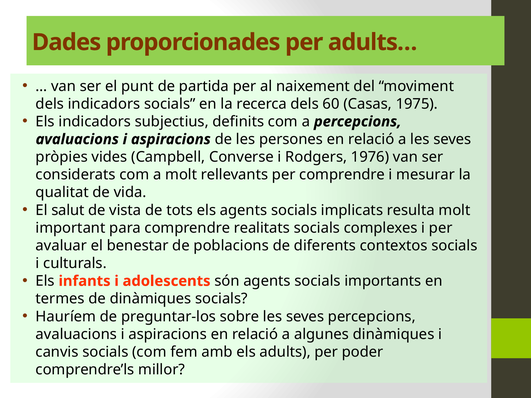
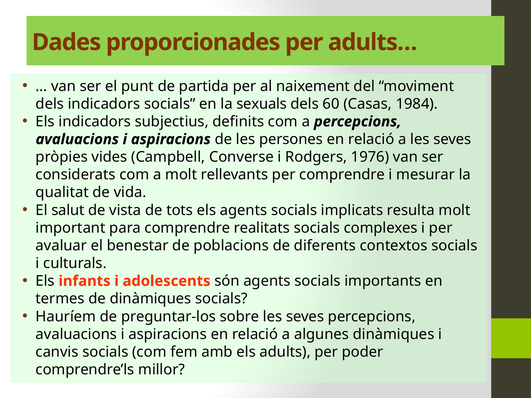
recerca: recerca -> sexuals (262, 104)
1975: 1975 -> 1984 (417, 104)
